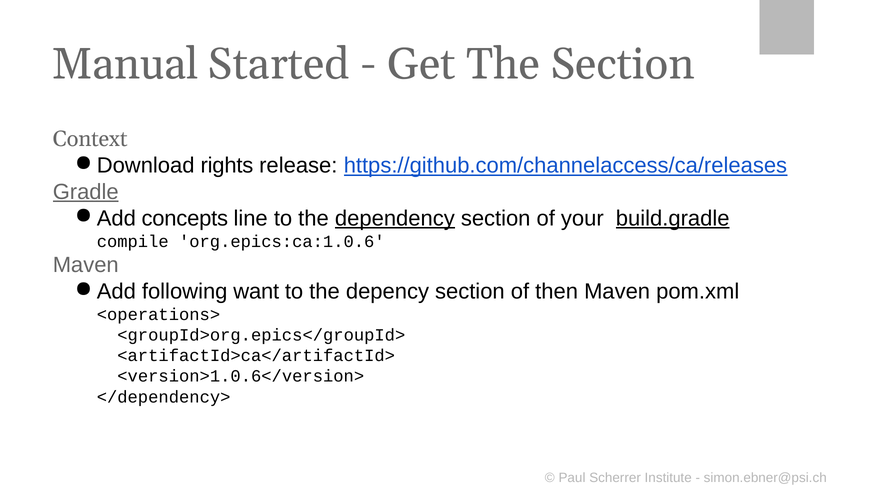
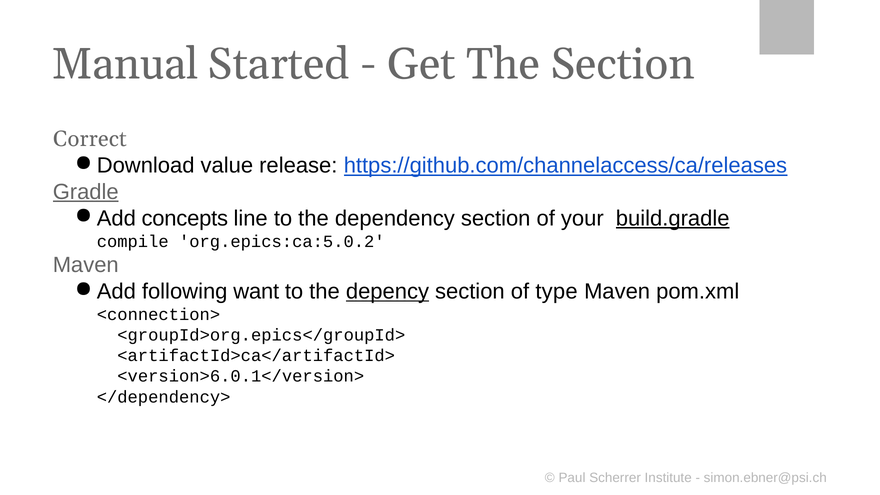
Context: Context -> Correct (90, 139)
rights: rights -> value (227, 165)
dependency underline: present -> none (395, 218)
org.epics:ca:1.0.6: org.epics:ca:1.0.6 -> org.epics:ca:5.0.2 (282, 241)
depency underline: none -> present (387, 292)
then: then -> type (557, 292)
<operations>: <operations> -> <connection> (158, 315)
<version>1.0.6</version>: <version>1.0.6</version> -> <version>6.0.1</version> (241, 376)
